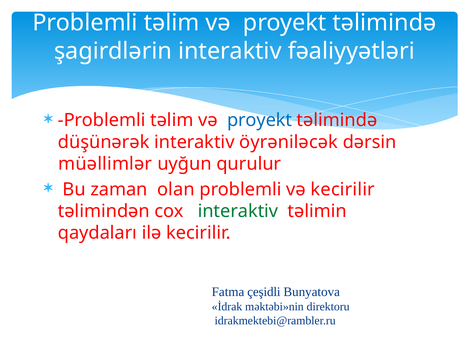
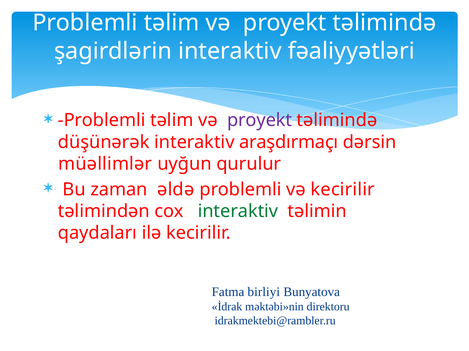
proyekt colour: blue -> purple (260, 121)
öyrəniləcək: öyrəniləcək -> araşdırmaçı (289, 142)
olan: olan -> əldə (176, 190)
çeşidli: çeşidli -> birliyi (264, 292)
